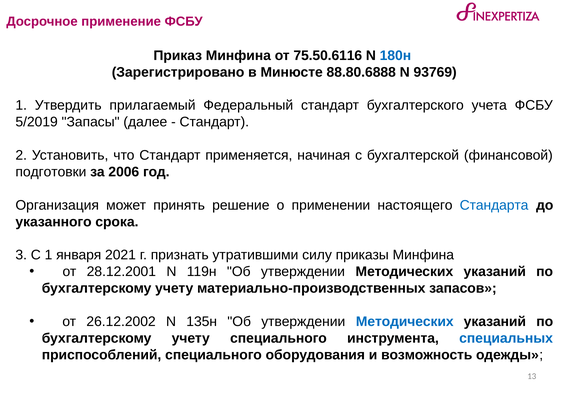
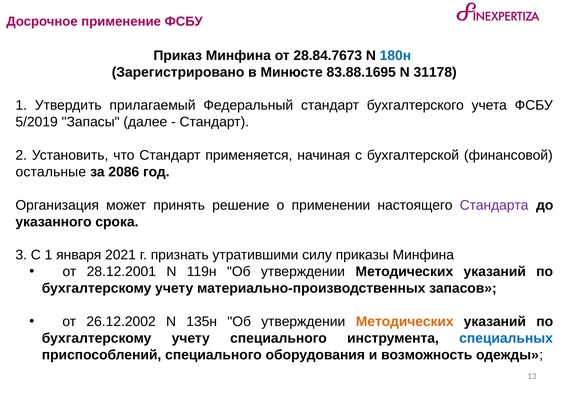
75.50.6116: 75.50.6116 -> 28.84.7673 (328, 56)
88.80.6888: 88.80.6888 -> 83.88.1695 (361, 72)
93769: 93769 -> 31178 (435, 72)
подготовки: подготовки -> остальные (51, 172)
2006: 2006 -> 2086 (124, 172)
Стандарта colour: blue -> purple (494, 205)
Методических colour: blue -> orange (405, 322)
